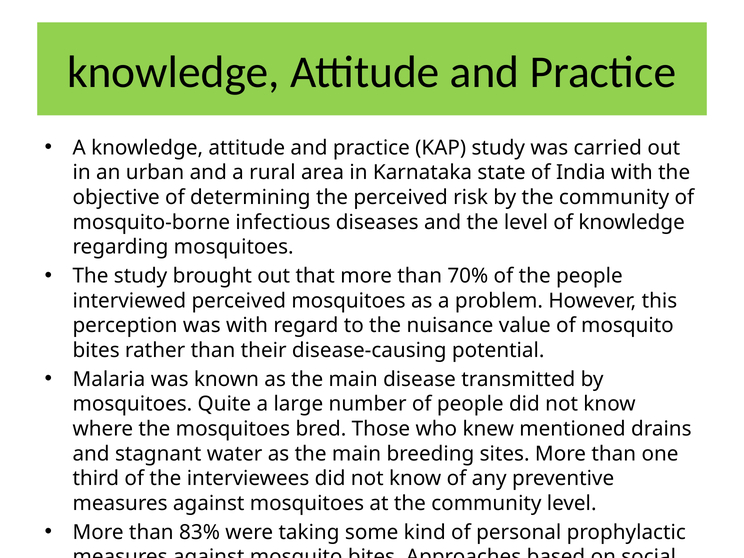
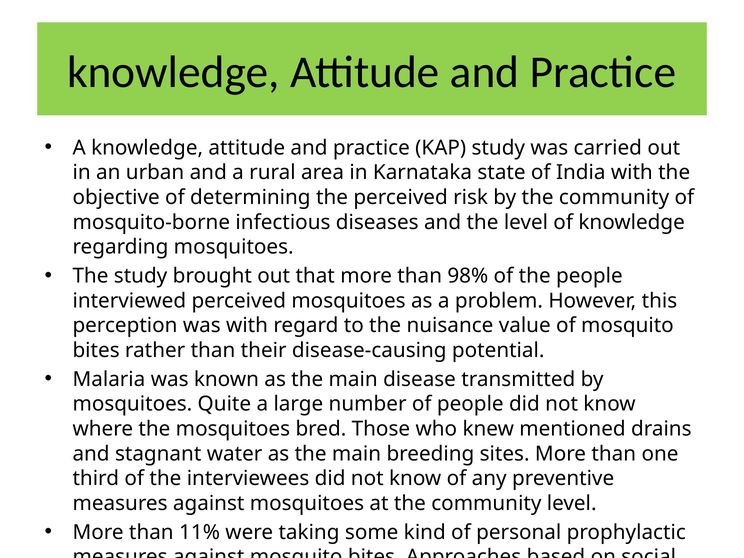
70%: 70% -> 98% (468, 276)
83%: 83% -> 11% (200, 532)
